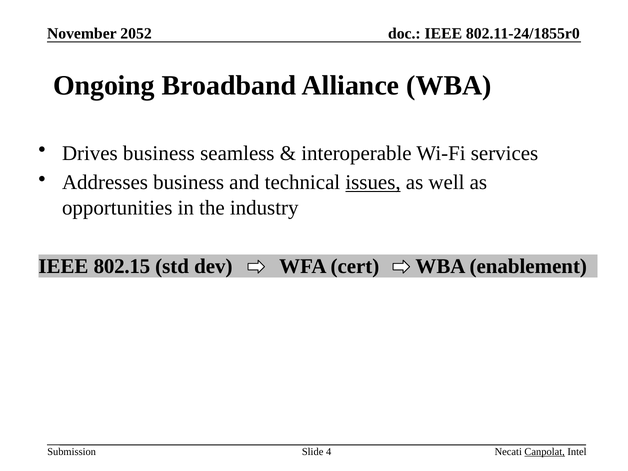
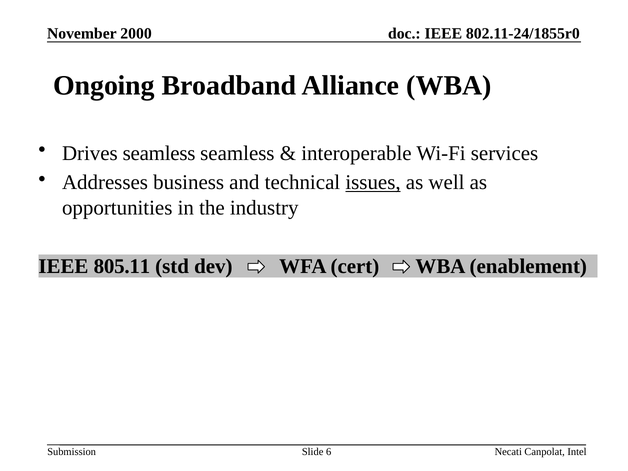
2052: 2052 -> 2000 (136, 34)
Drives business: business -> seamless (159, 153)
802.15: 802.15 -> 805.11 (122, 266)
4: 4 -> 6 (329, 452)
Canpolat underline: present -> none (545, 452)
